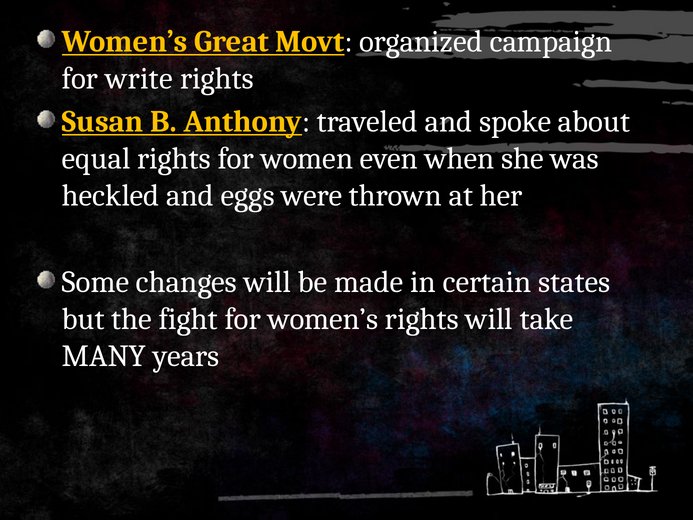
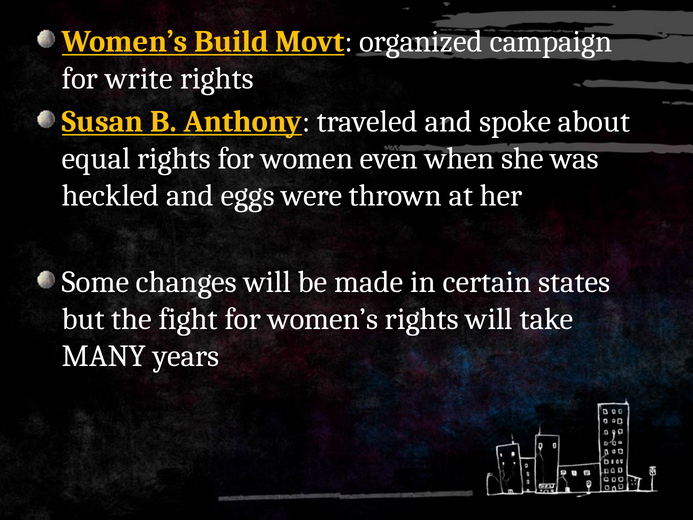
Great: Great -> Build (231, 41)
